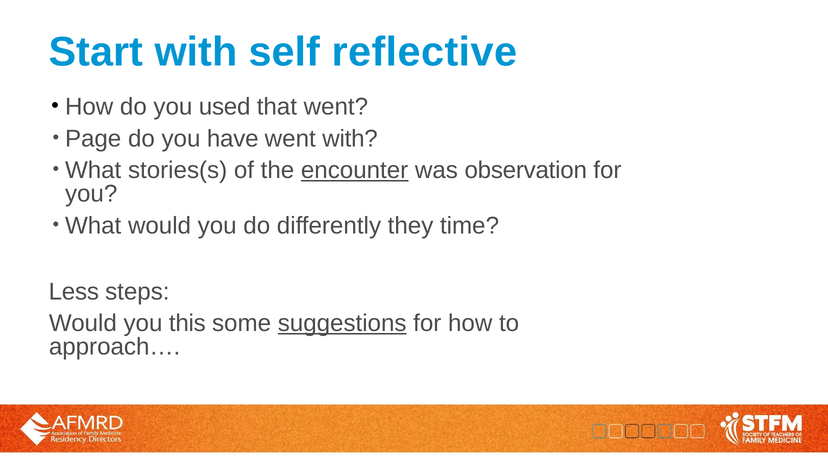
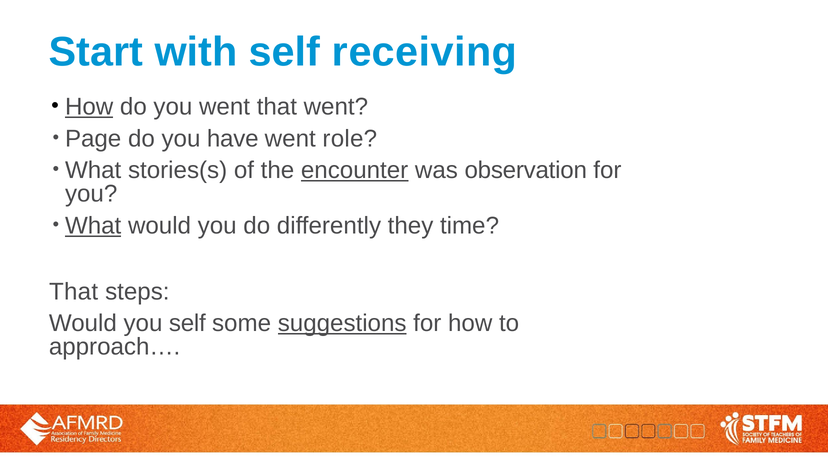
reflective: reflective -> receiving (424, 52)
How underline: none -> present (89, 107)
you used: used -> went (225, 107)
went with: with -> role (350, 139)
What underline: none -> present (93, 226)
Less: Less -> That (74, 292)
you this: this -> self (187, 323)
